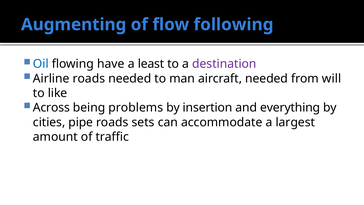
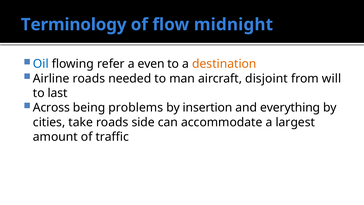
Augmenting: Augmenting -> Terminology (74, 25)
following: following -> midnight (233, 25)
have: have -> refer (111, 64)
least: least -> even (151, 64)
destination colour: purple -> orange (224, 64)
aircraft needed: needed -> disjoint (266, 78)
like: like -> last (58, 93)
pipe: pipe -> take (81, 122)
sets: sets -> side (143, 122)
